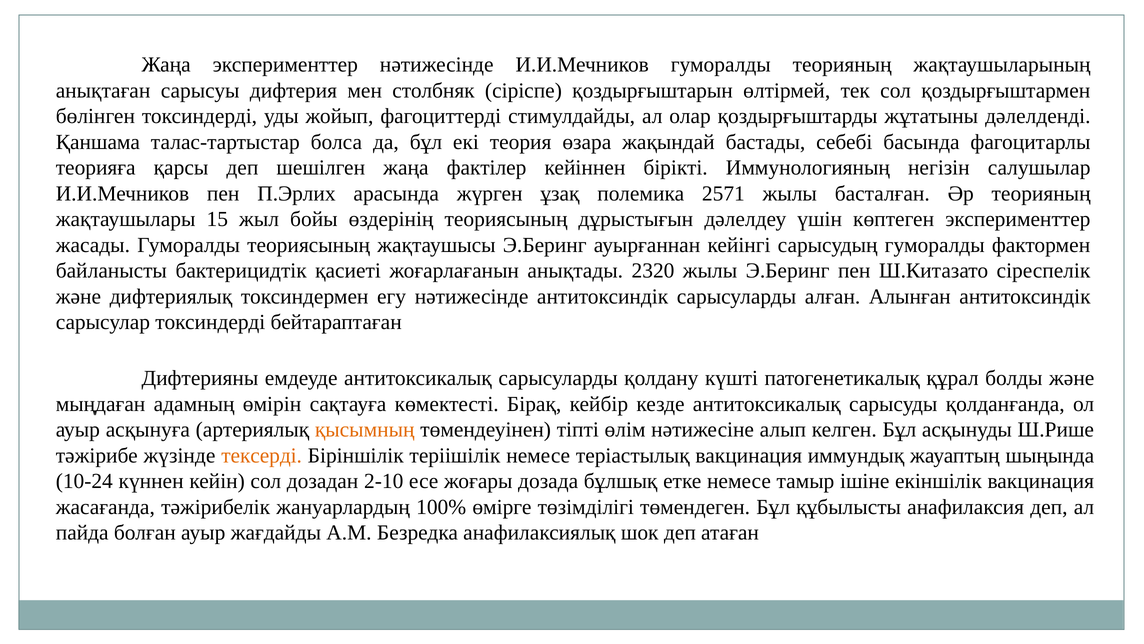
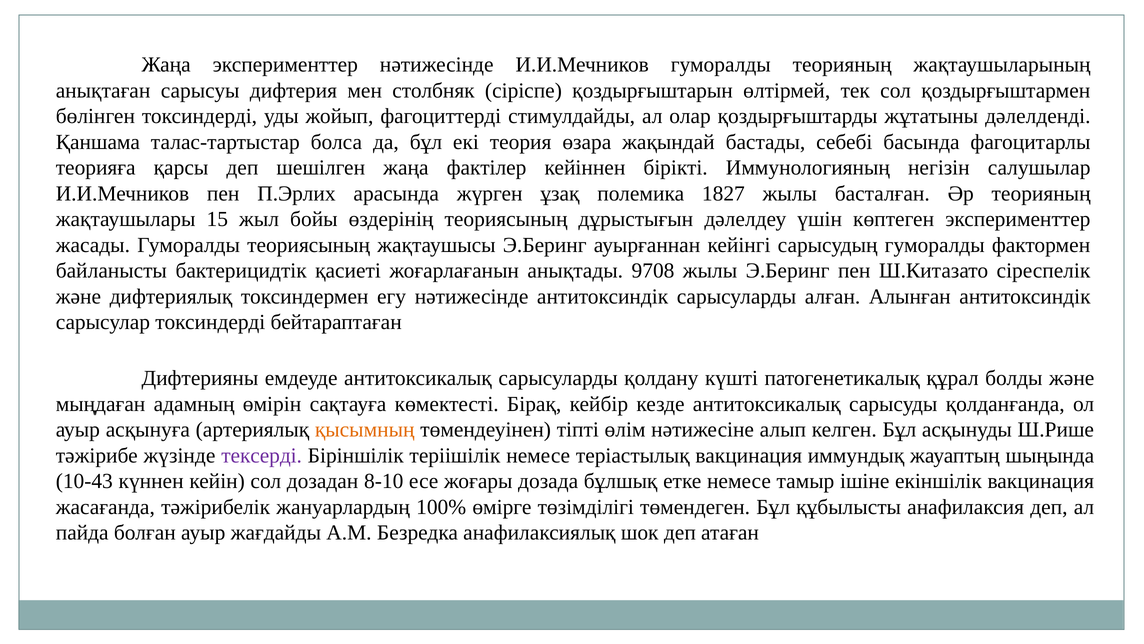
2571: 2571 -> 1827 (723, 193)
2320: 2320 -> 9708 (653, 271)
тексерді colour: orange -> purple (262, 455)
10-24: 10-24 -> 10-43 (84, 481)
2-10: 2-10 -> 8-10 (384, 481)
